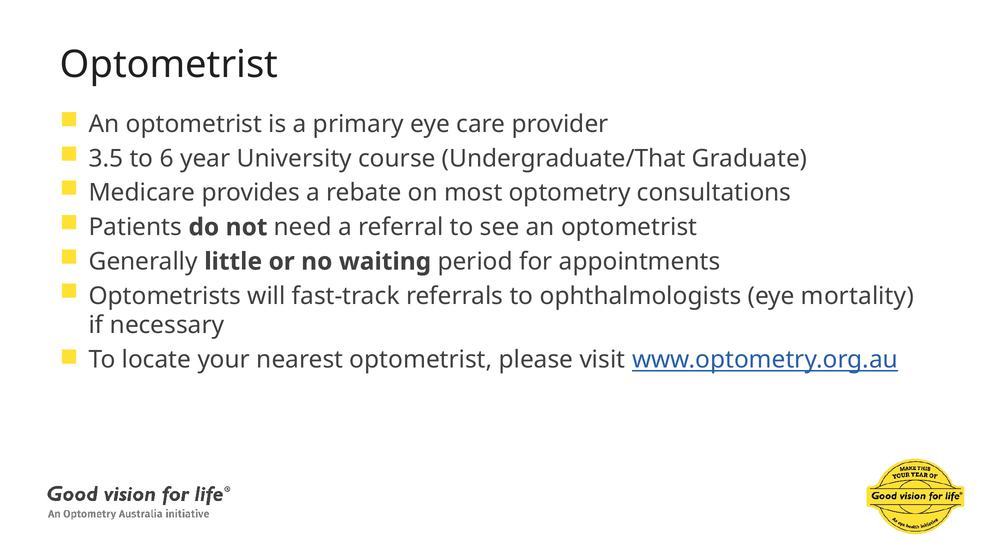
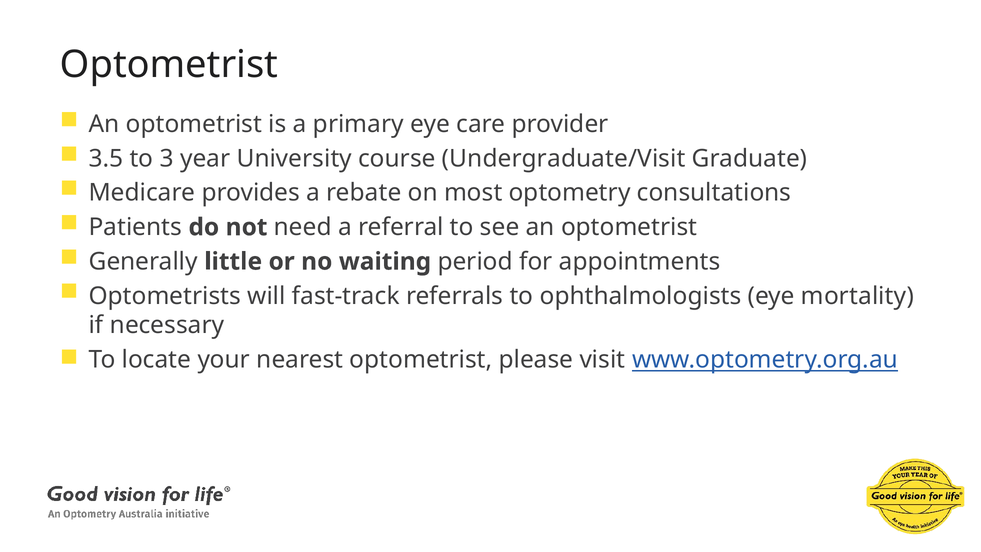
6: 6 -> 3 (167, 158)
Undergraduate/That: Undergraduate/That -> Undergraduate/Visit (564, 158)
